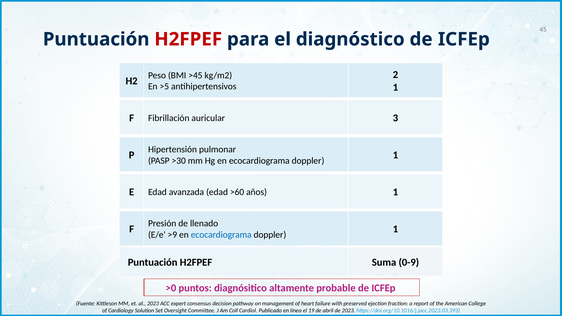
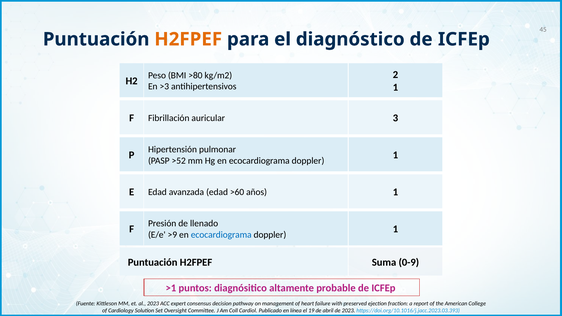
H2FPEF colour: red -> orange (188, 39)
>45: >45 -> >80 (195, 75)
>5: >5 -> >3 (164, 87)
>30: >30 -> >52 (179, 161)
>0: >0 -> >1 (171, 288)
